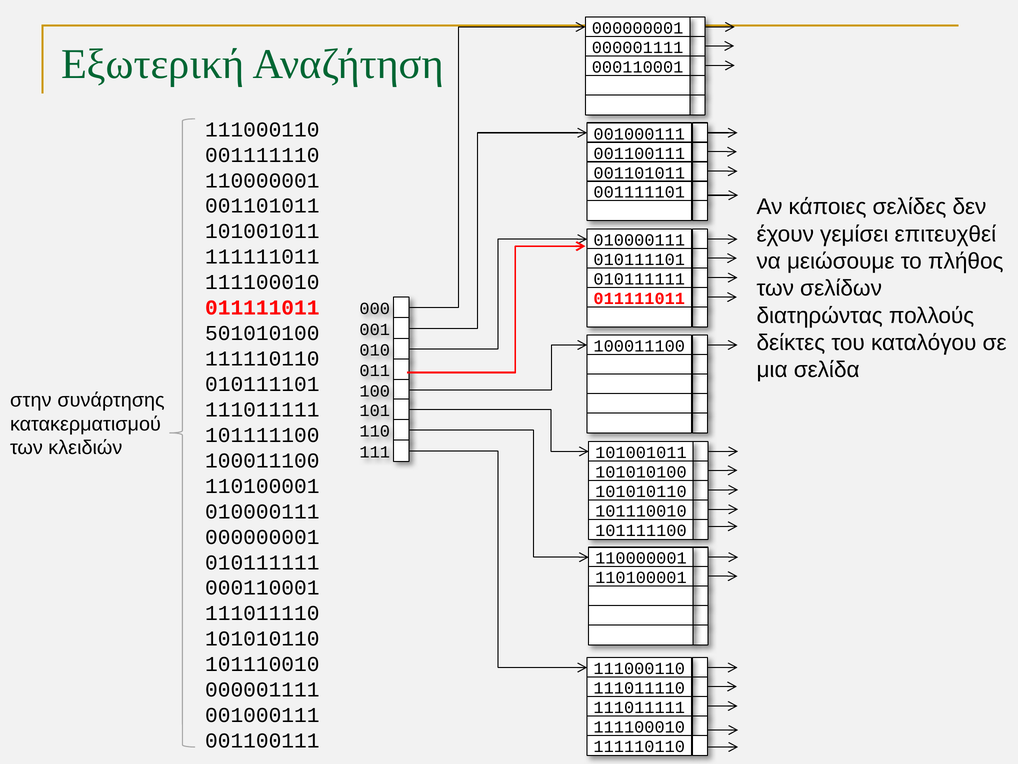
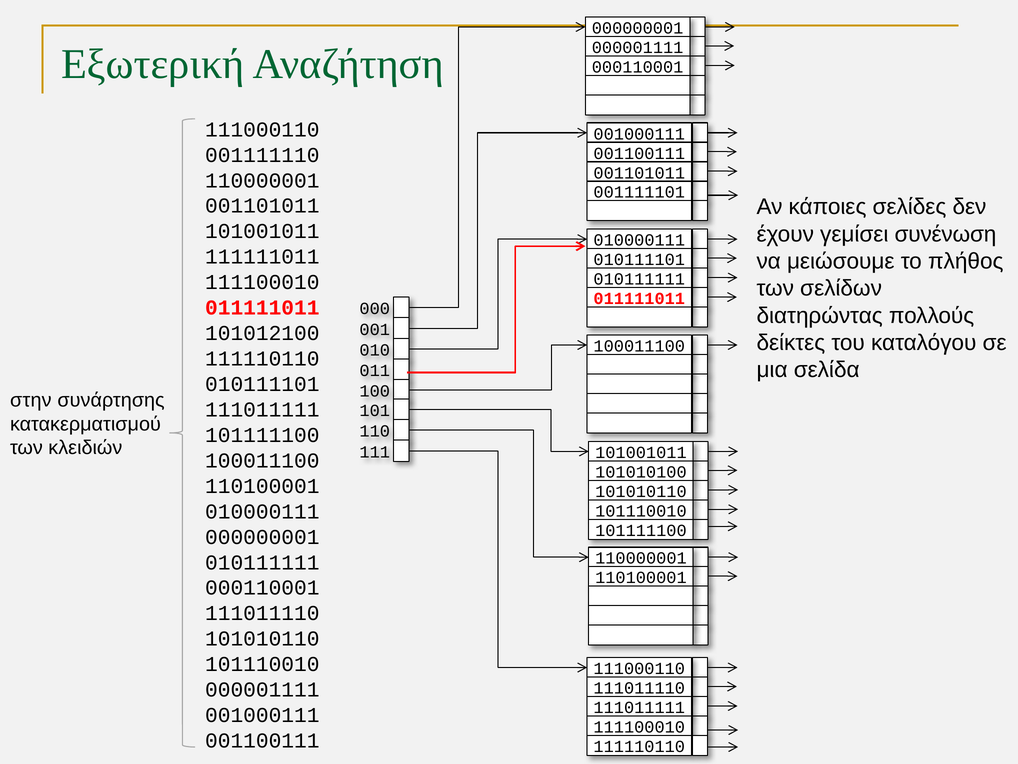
επιτευχθεί: επιτευχθεί -> συνένωση (945, 234)
501010100: 501010100 -> 101012100 (262, 333)
